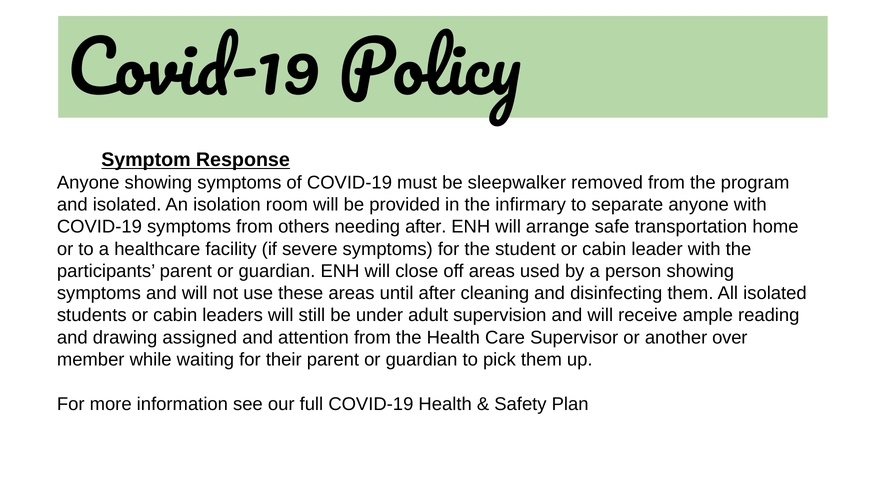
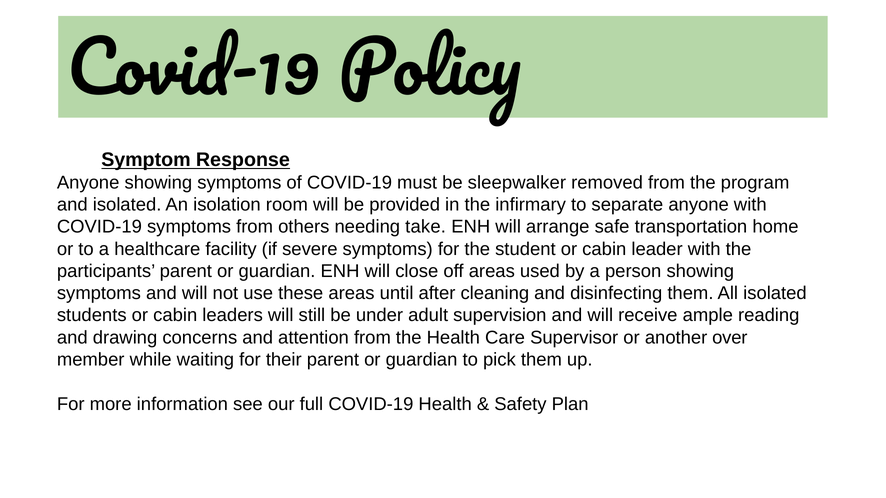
needing after: after -> take (426, 227)
assigned: assigned -> concerns (200, 338)
